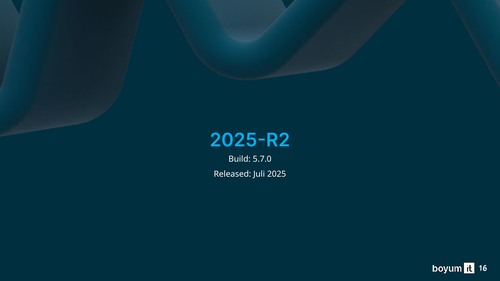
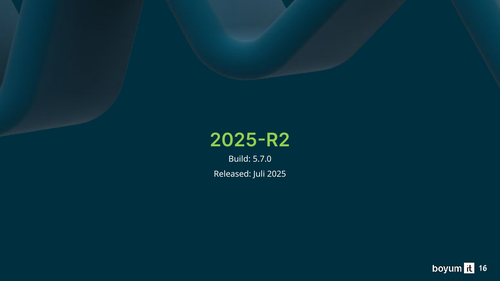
2025-R2 colour: light blue -> light green (250, 140)
